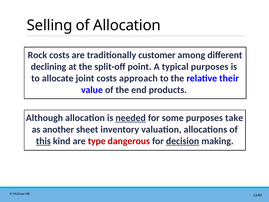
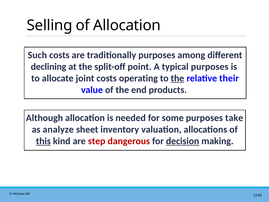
Rock: Rock -> Such (37, 55)
traditionally customer: customer -> purposes (157, 55)
approach: approach -> operating (138, 78)
the underline: none -> present (177, 78)
needed underline: present -> none (131, 118)
another: another -> analyze (58, 129)
type: type -> step (97, 141)
